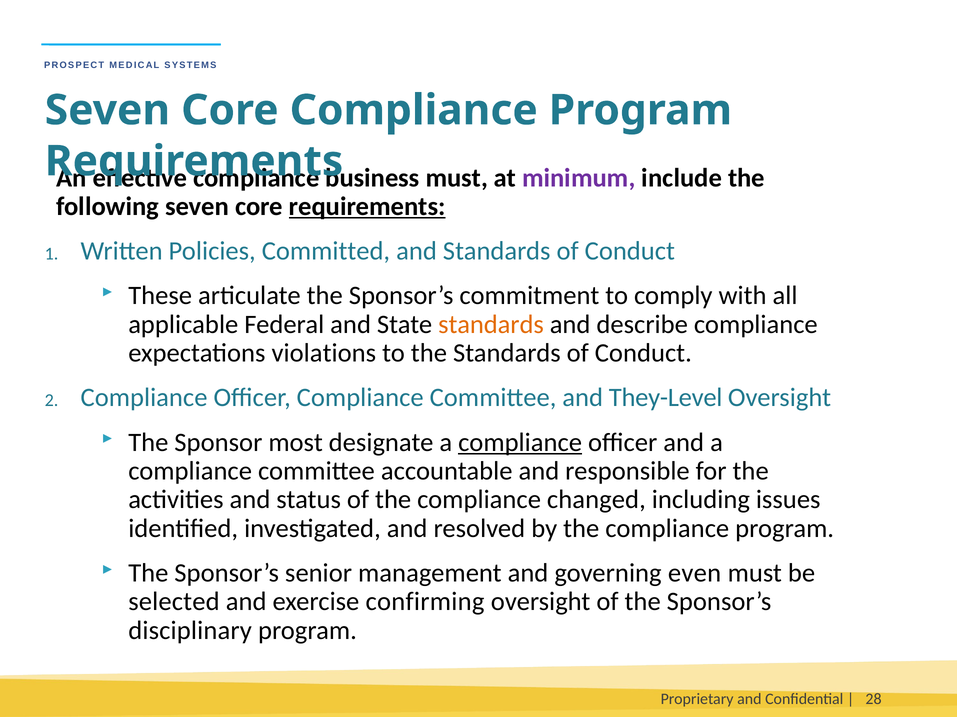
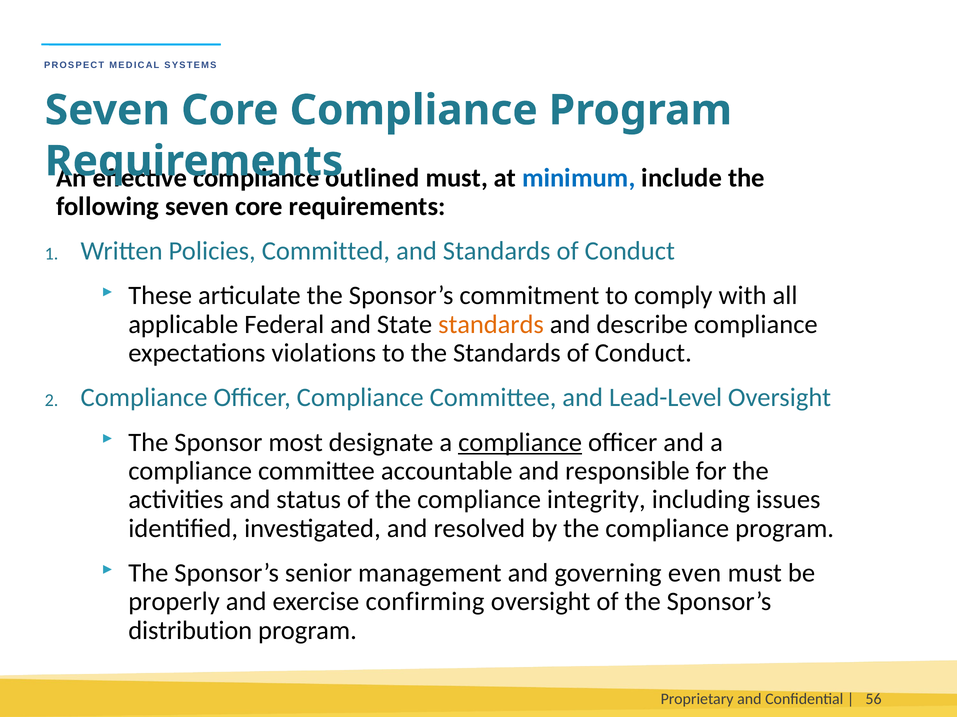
business: business -> outlined (372, 178)
minimum colour: purple -> blue (579, 178)
requirements underline: present -> none (367, 207)
They-Level: They-Level -> Lead-Level (666, 398)
changed: changed -> integrity (596, 500)
selected: selected -> properly (174, 602)
disciplinary: disciplinary -> distribution (190, 631)
28: 28 -> 56 (874, 700)
